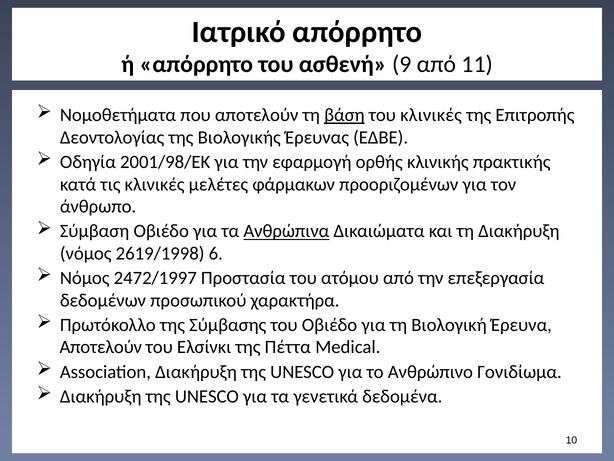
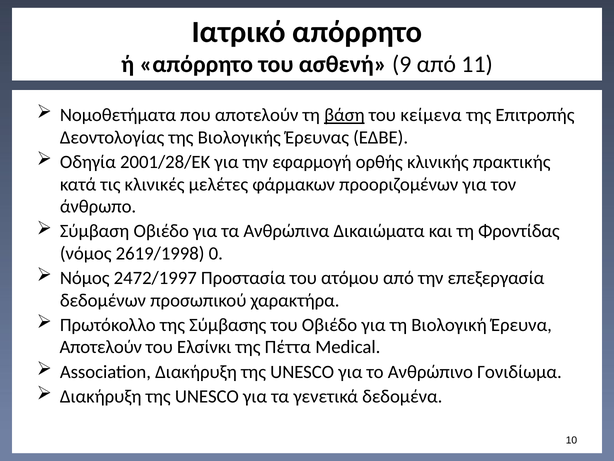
του κλινικές: κλινικές -> κείμενα (431, 115)
2001/98/ΕΚ: 2001/98/ΕΚ -> 2001/28/ΕΚ (165, 162)
Ανθρώπινα underline: present -> none (286, 231)
τη Διακήρυξη: Διακήρυξη -> Φροντίδας (519, 231)
6: 6 -> 0 (216, 253)
